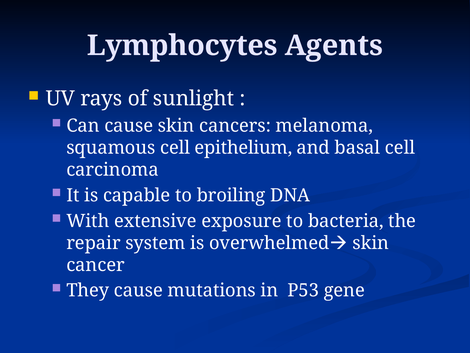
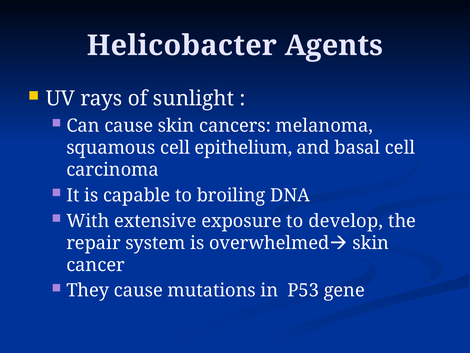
Lymphocytes: Lymphocytes -> Helicobacter (182, 45)
bacteria: bacteria -> develop (346, 221)
